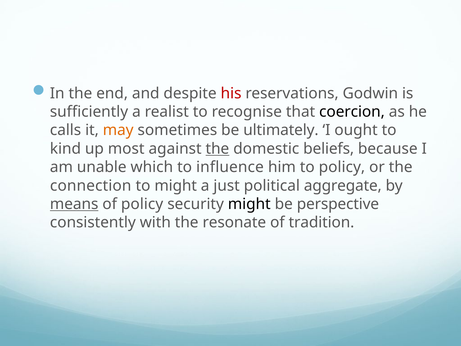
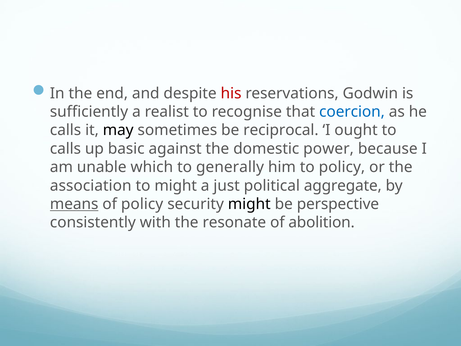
coercion colour: black -> blue (352, 112)
may colour: orange -> black (118, 130)
ultimately: ultimately -> reciprocal (281, 130)
kind: kind -> calls (65, 149)
most: most -> basic (126, 149)
the underline: present -> none (217, 149)
beliefs: beliefs -> power (329, 149)
influence: influence -> generally (230, 167)
connection: connection -> association (91, 185)
tradition: tradition -> abolition (322, 222)
